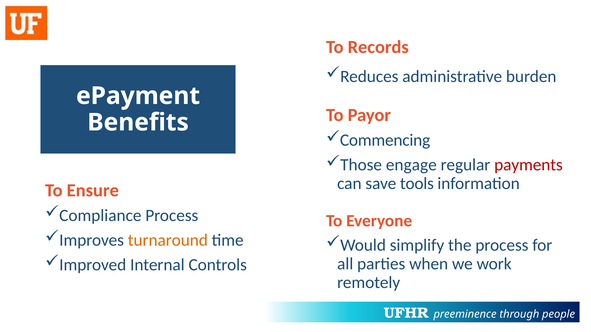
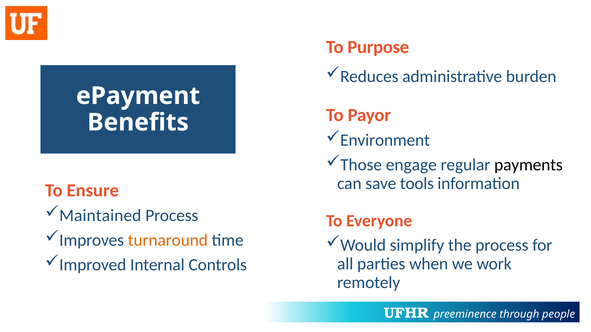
Records: Records -> Purpose (378, 47)
Commencing: Commencing -> Environment (385, 140)
payments colour: red -> black (528, 165)
Compliance: Compliance -> Maintained (100, 216)
